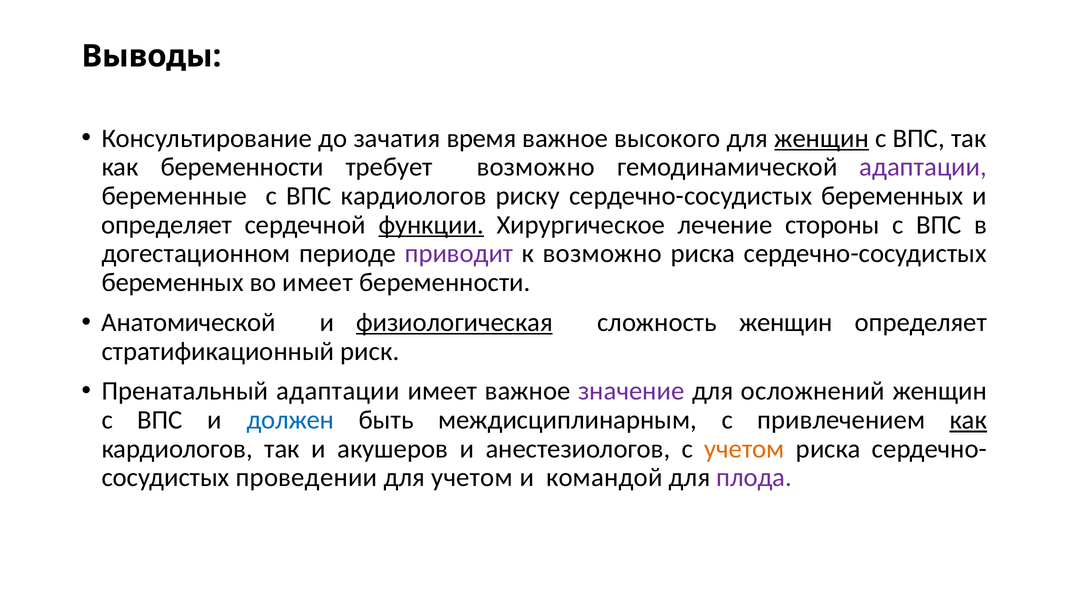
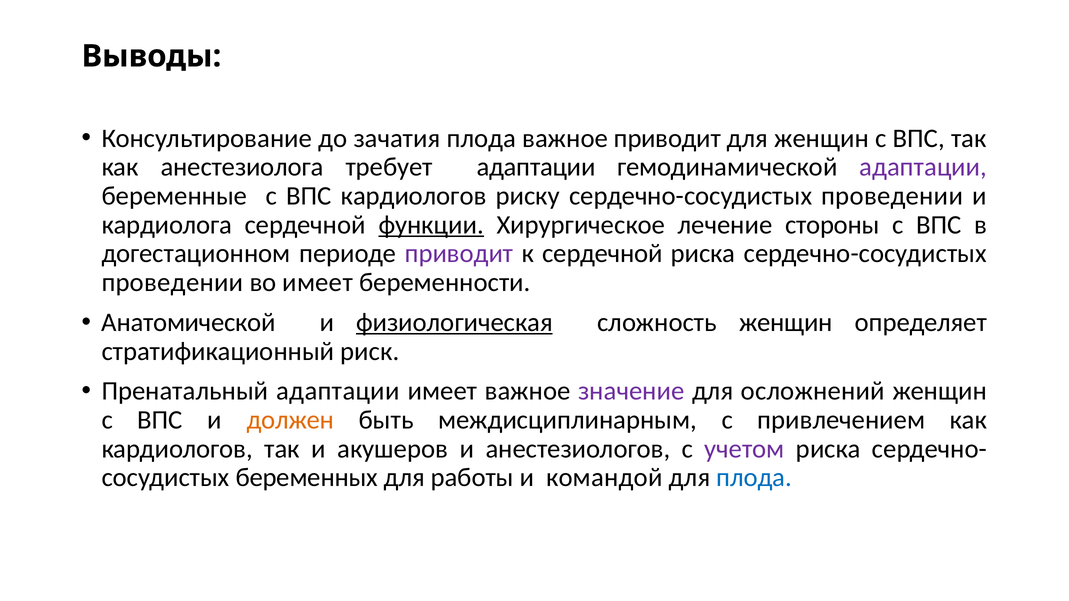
зачатия время: время -> плода (481, 138)
важное высокого: высокого -> приводит (667, 138)
женщин underline: present -> none (822, 138)
как беременности: беременности -> анестезиолога (242, 167)
требует возможно: возможно -> адаптации (536, 167)
риску сердечно-сосудистых беременных: беременных -> проведении (892, 196)
определяет: определяет -> кардиолога (167, 225)
к возможно: возможно -> сердечной (602, 254)
беременных: беременных -> проведении (172, 283)
должен colour: blue -> orange (290, 420)
как underline: present -> none (968, 420)
учетом colour: orange -> purple (744, 449)
проведении: проведении -> беременных (307, 478)
для учетом: учетом -> работы (472, 478)
плода colour: purple -> blue (754, 478)
